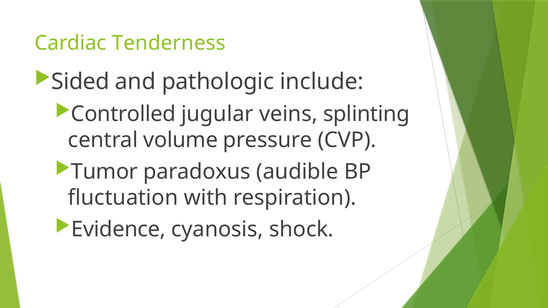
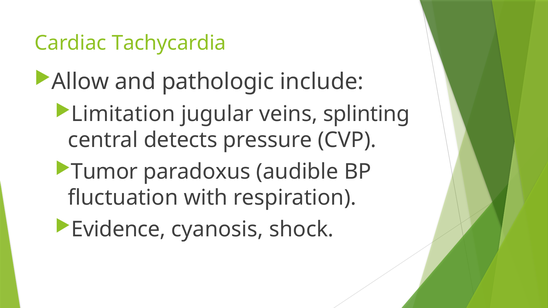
Tenderness: Tenderness -> Tachycardia (169, 43)
Sided: Sided -> Allow (80, 82)
Controlled: Controlled -> Limitation (123, 114)
volume: volume -> detects (181, 140)
